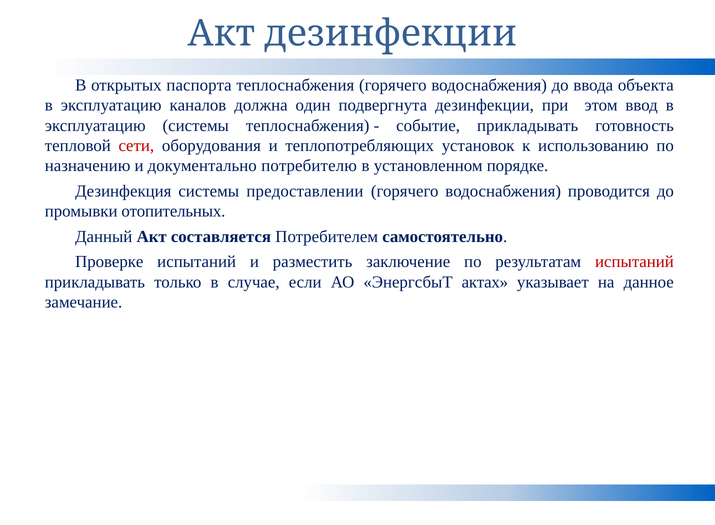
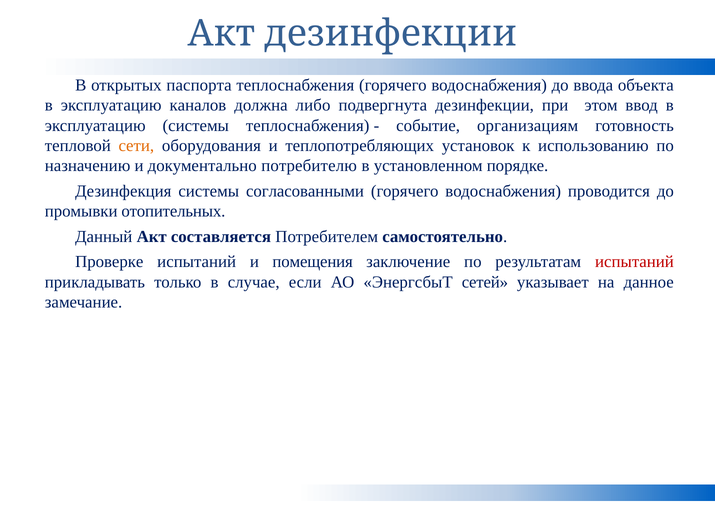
один: один -> либо (313, 105)
событие прикладывать: прикладывать -> организациям (528, 125)
сети colour: red -> orange (136, 146)
предоставлении: предоставлении -> согласованными (305, 191)
разместить: разместить -> помещения (313, 262)
актах: актах -> сетей (485, 282)
